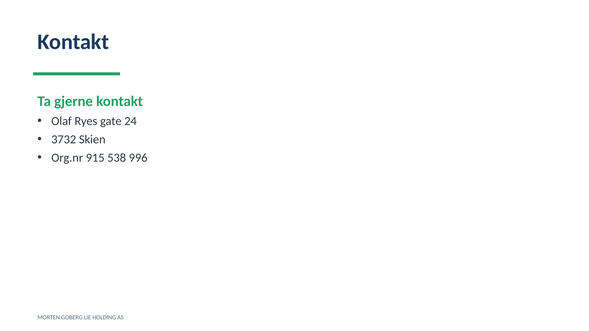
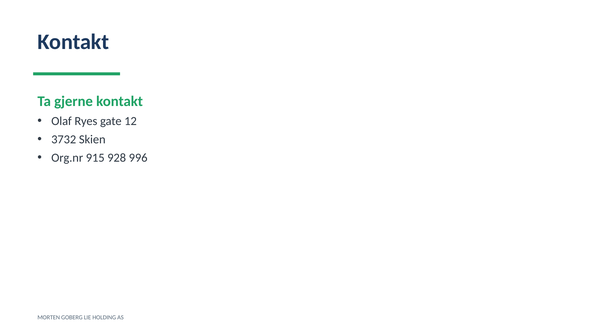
24: 24 -> 12 (131, 121)
538: 538 -> 928 (117, 158)
